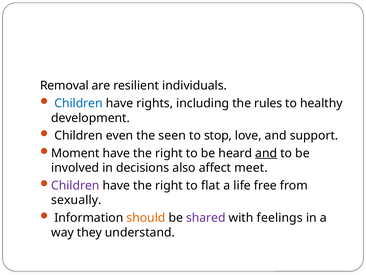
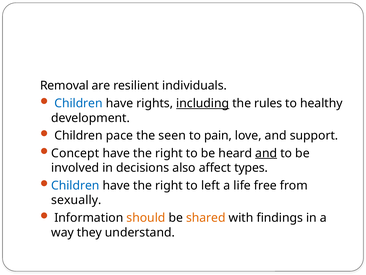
including underline: none -> present (203, 103)
even: even -> pace (119, 135)
stop: stop -> pain (218, 135)
Moment: Moment -> Concept (75, 153)
meet: meet -> types (251, 168)
Children colour: purple -> blue (75, 185)
flat: flat -> left (211, 185)
shared colour: purple -> orange (206, 217)
feelings: feelings -> findings (280, 217)
